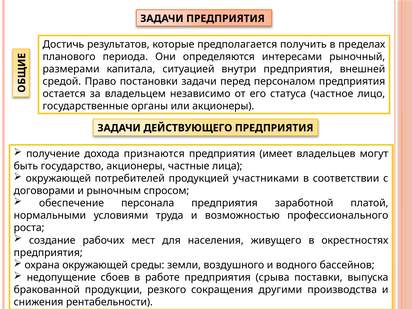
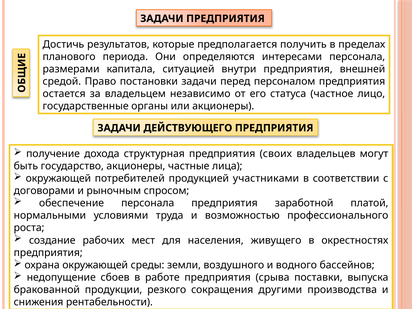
интересами рыночный: рыночный -> персонала (357, 57)
признаются: признаются -> структурная (154, 154)
имеет: имеет -> своих (276, 154)
